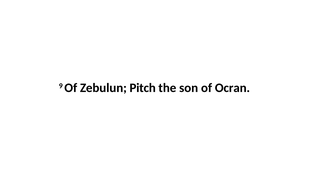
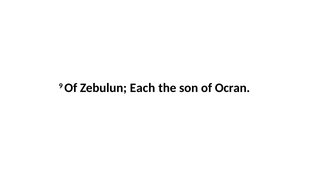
Pitch: Pitch -> Each (143, 88)
